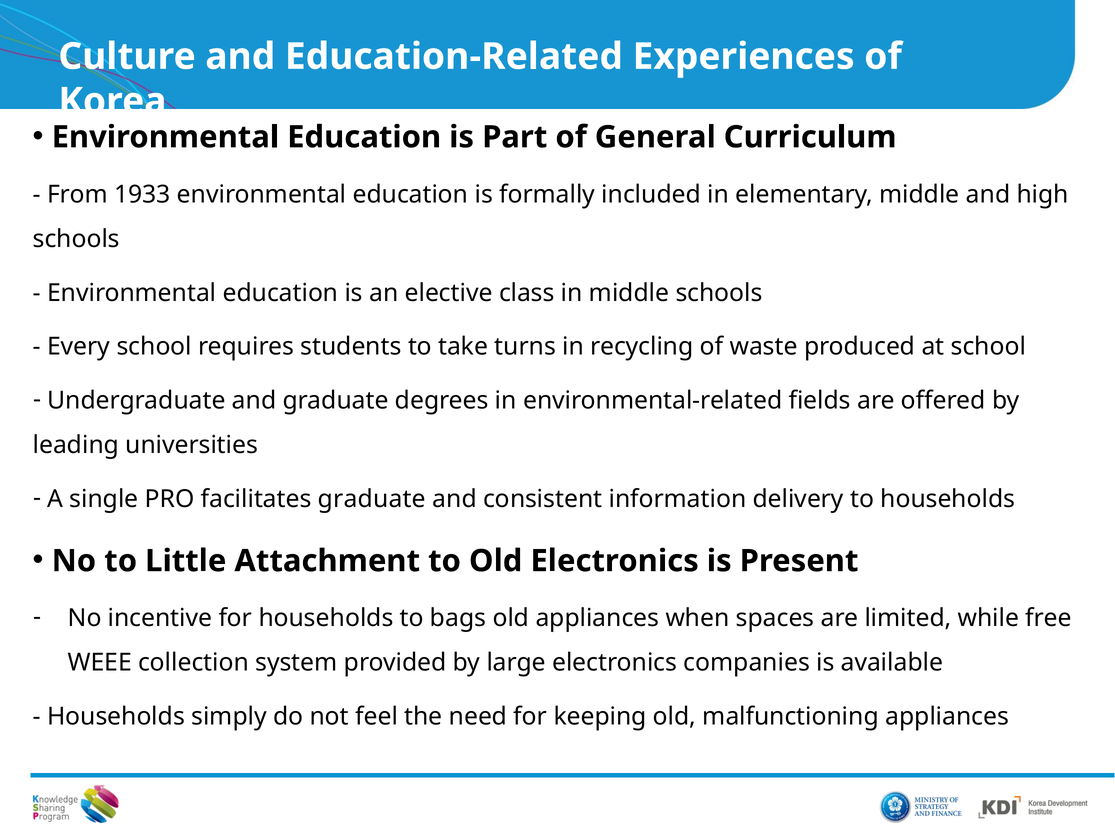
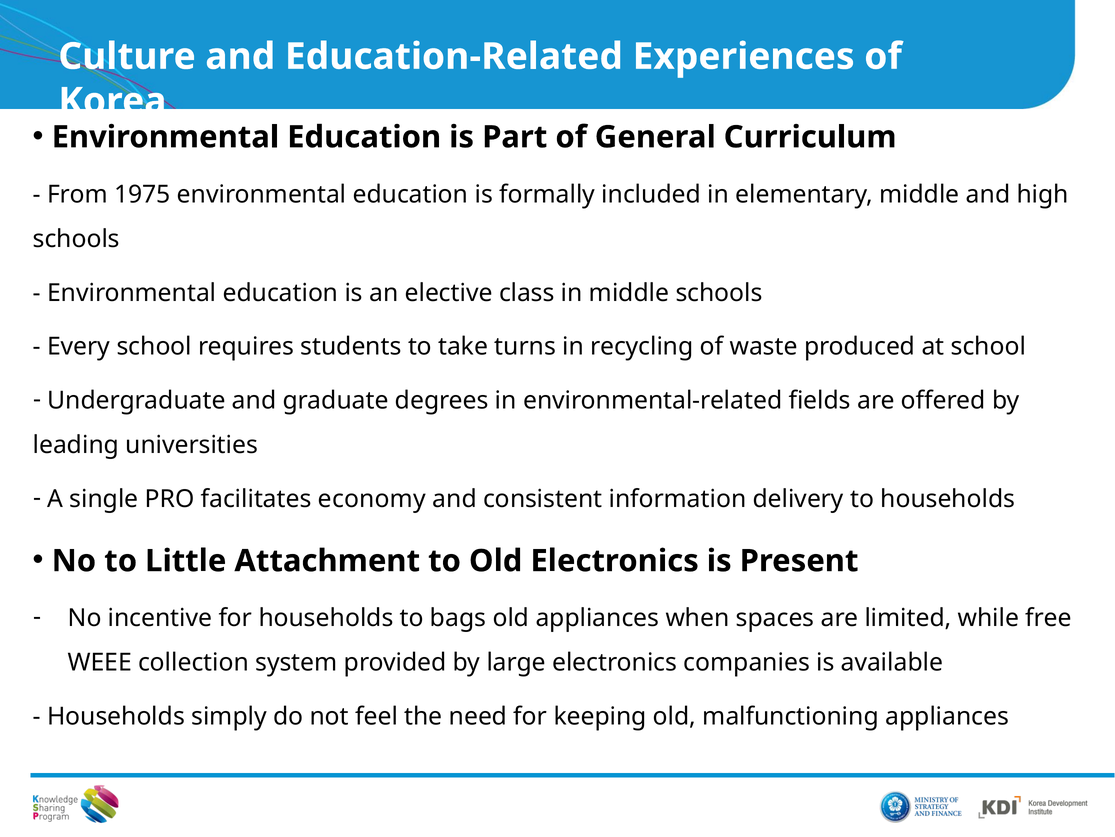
1933: 1933 -> 1975 (142, 194)
facilitates graduate: graduate -> economy (372, 499)
